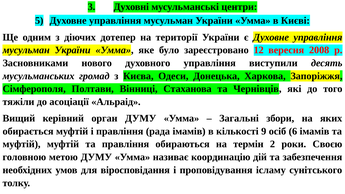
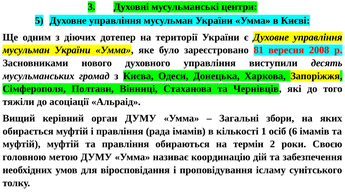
12: 12 -> 81 (259, 50)
9: 9 -> 1 (264, 131)
